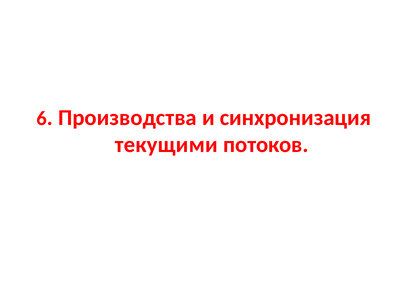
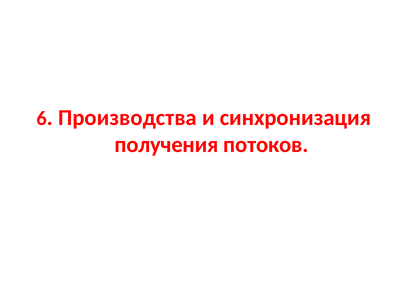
текущими: текущими -> получения (167, 145)
